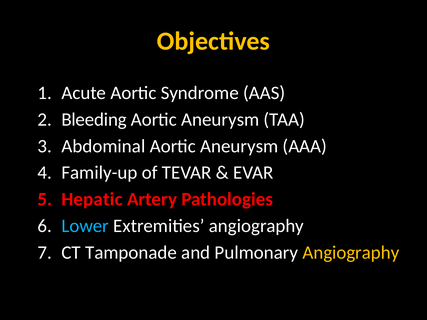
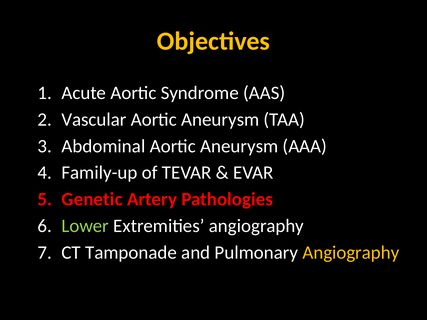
Bleeding: Bleeding -> Vascular (94, 120)
Hepatic: Hepatic -> Genetic (92, 199)
Lower colour: light blue -> light green (85, 226)
